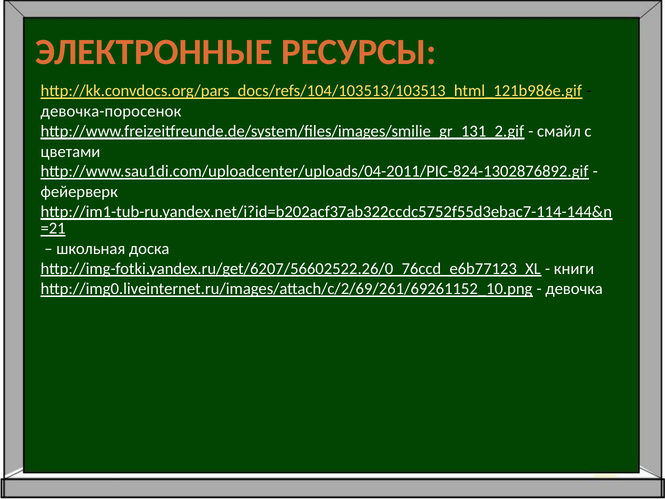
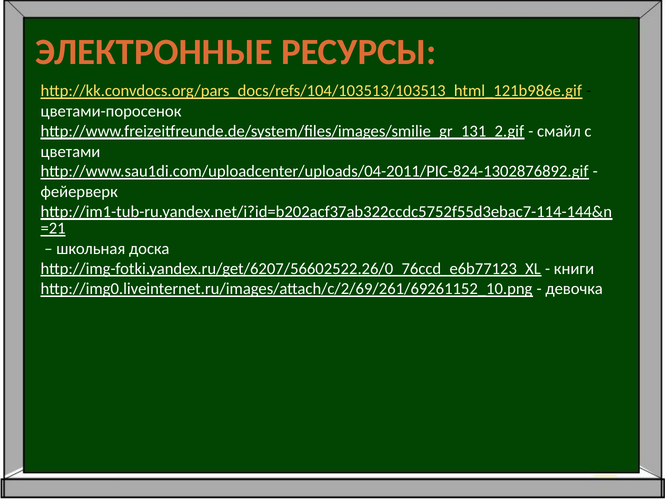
девочка-поросенок: девочка-поросенок -> цветами-поросенок (111, 111)
